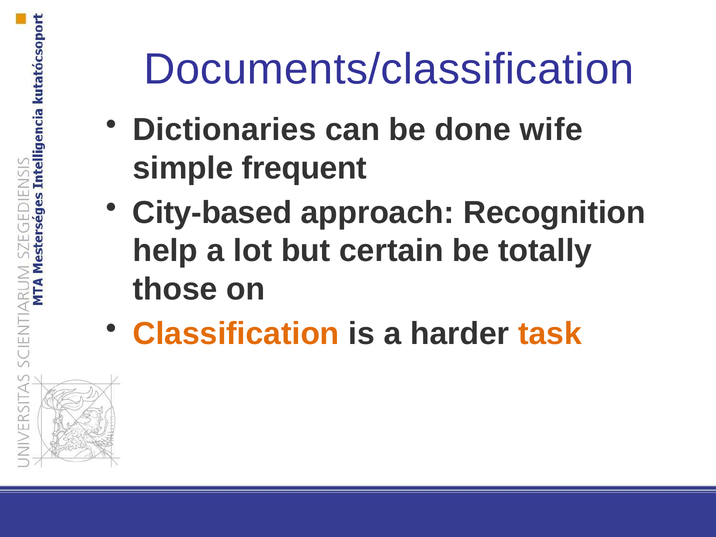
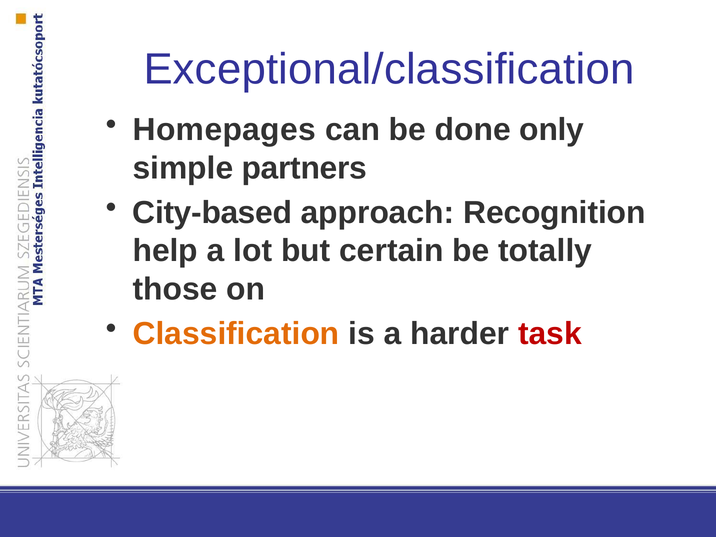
Documents/classification: Documents/classification -> Exceptional/classification (389, 69)
Dictionaries: Dictionaries -> Homepages (224, 130)
wife: wife -> only (552, 130)
frequent: frequent -> partners (304, 168)
task colour: orange -> red (550, 334)
